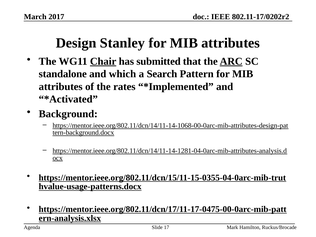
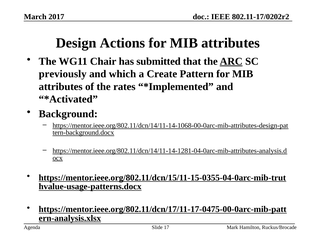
Stanley: Stanley -> Actions (123, 43)
Chair underline: present -> none (103, 61)
standalone: standalone -> previously (63, 74)
Search: Search -> Create (162, 74)
